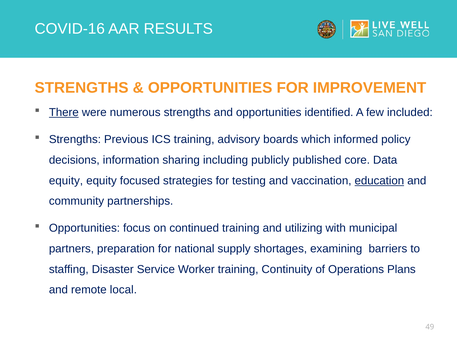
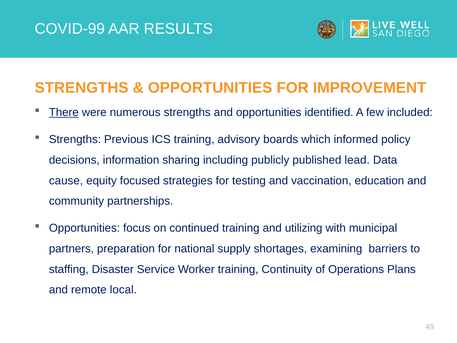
COVID-16: COVID-16 -> COVID-99 (70, 29)
core: core -> lead (357, 160)
equity: equity -> cause (66, 180)
education underline: present -> none (379, 180)
